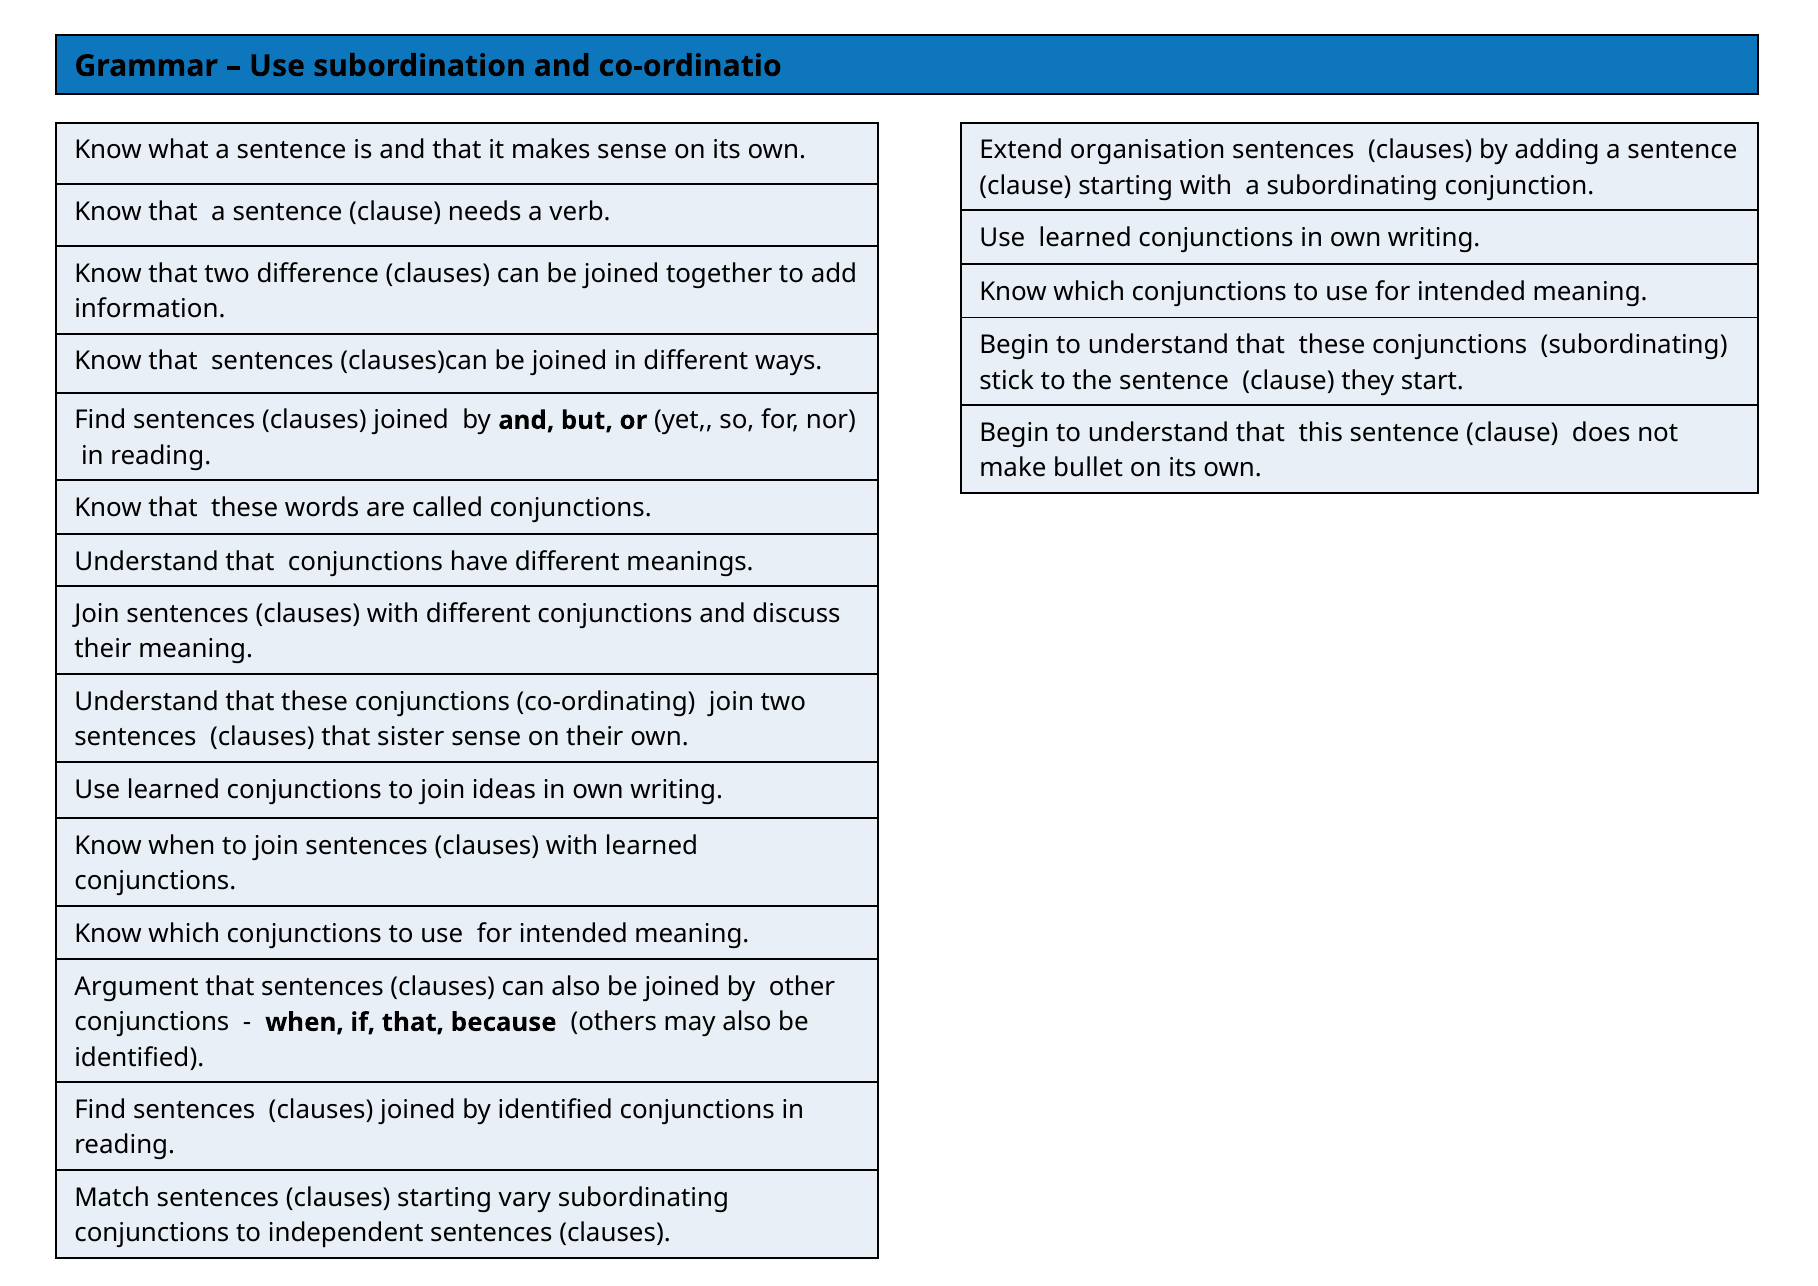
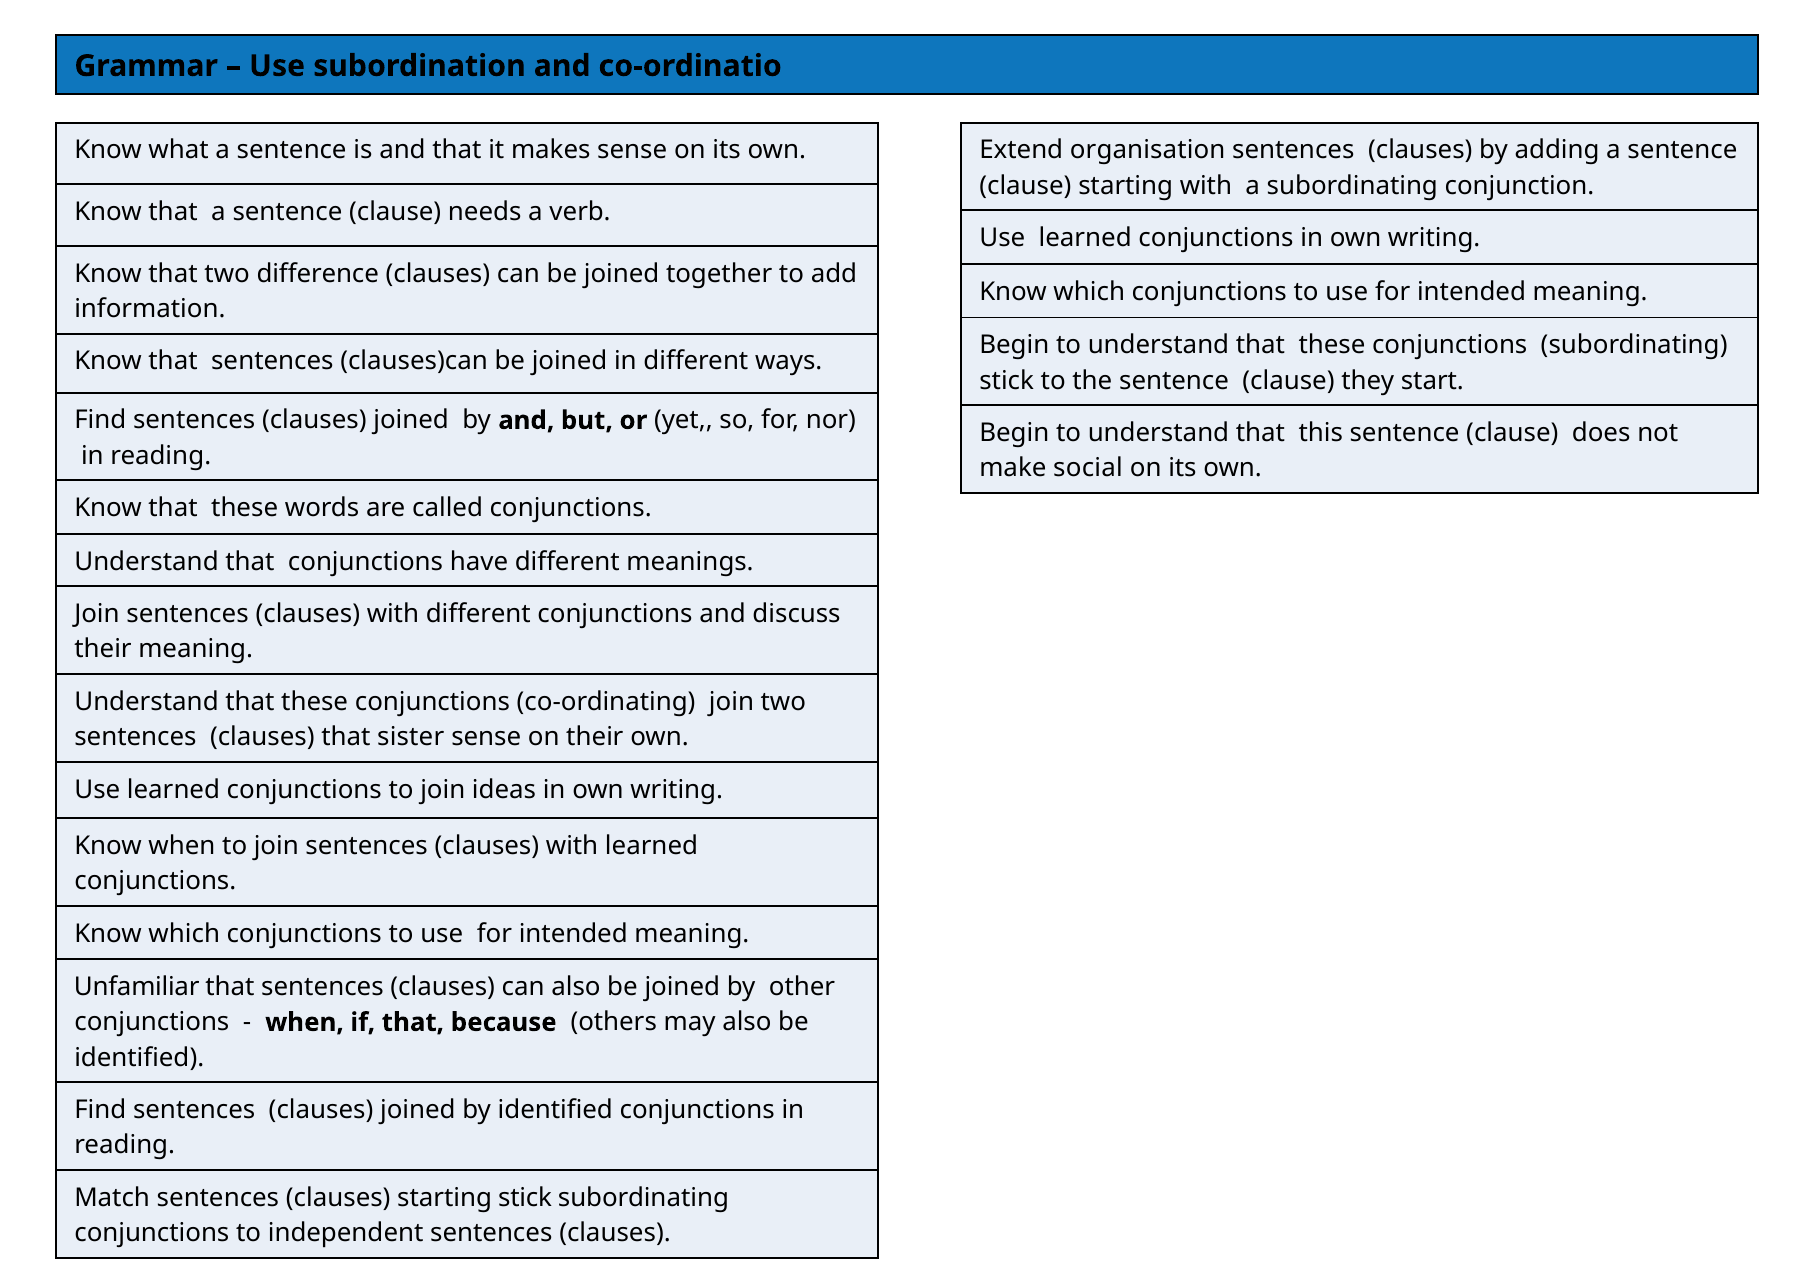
bullet: bullet -> social (1088, 468)
Argument: Argument -> Unfamiliar (137, 987)
starting vary: vary -> stick (525, 1198)
